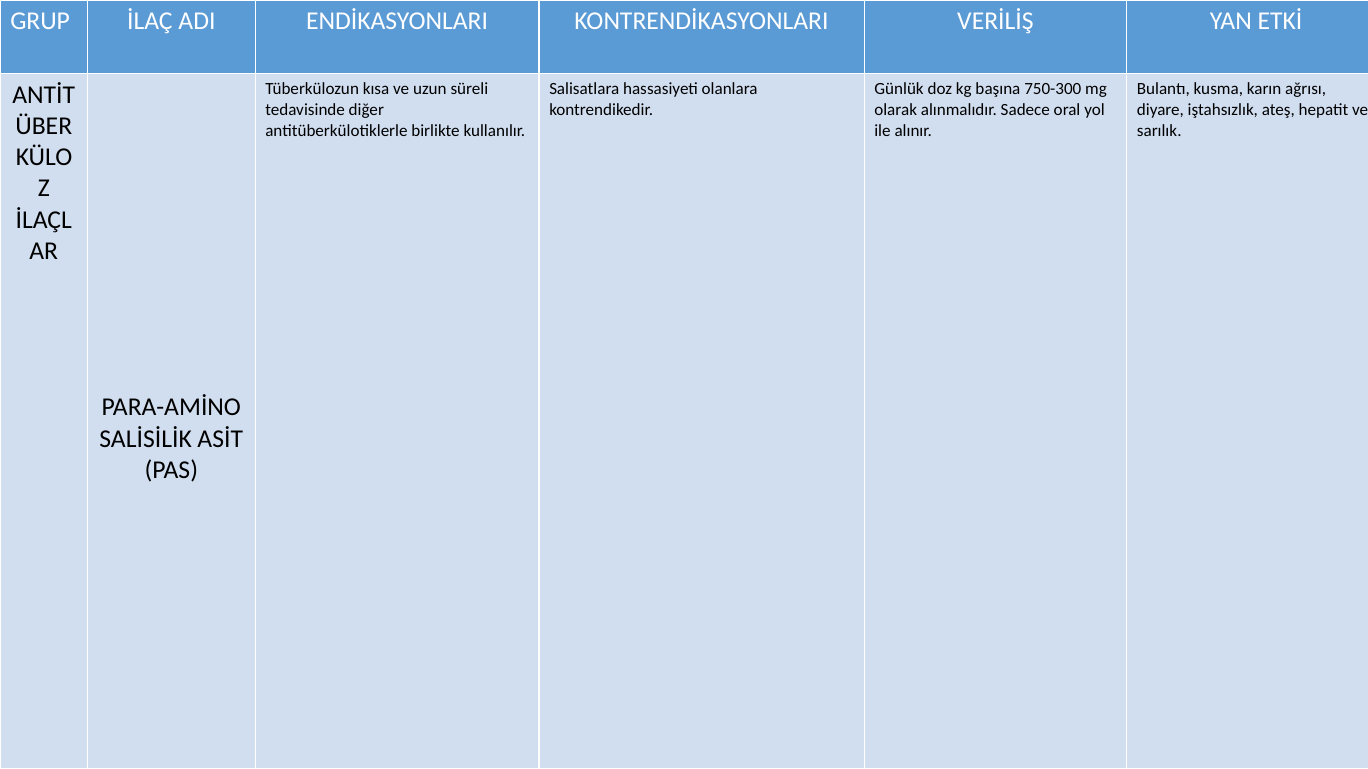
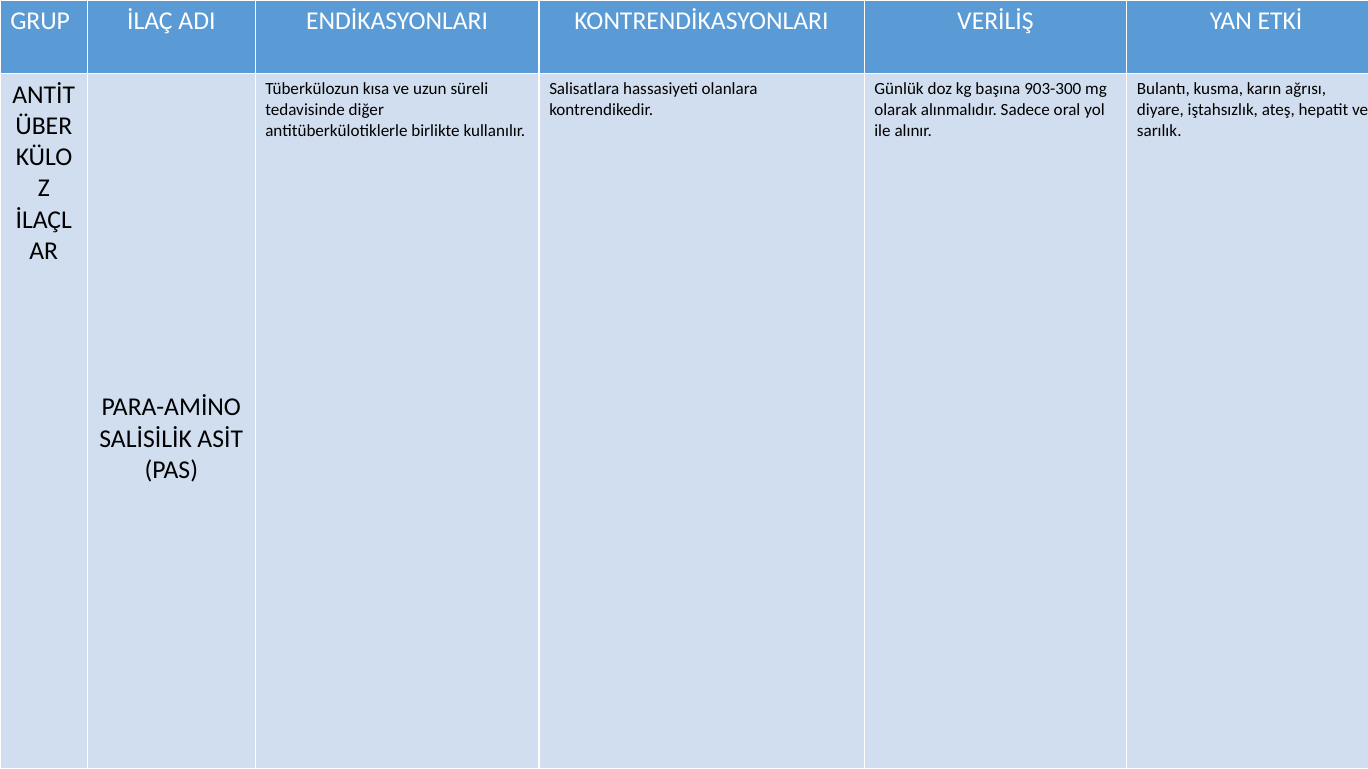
750-300: 750-300 -> 903-300 (1053, 89)
